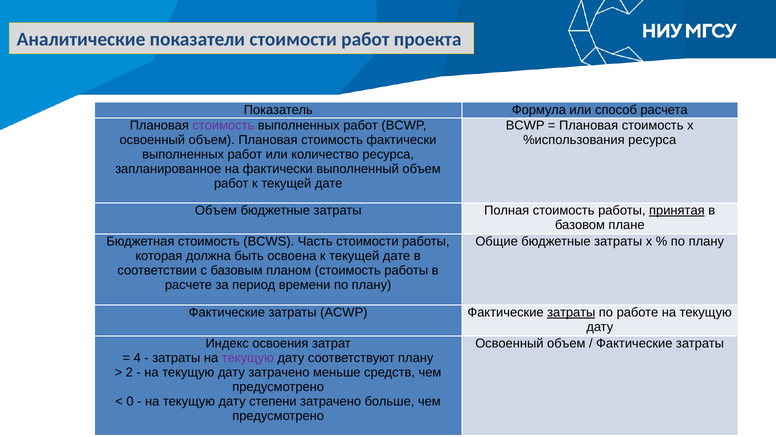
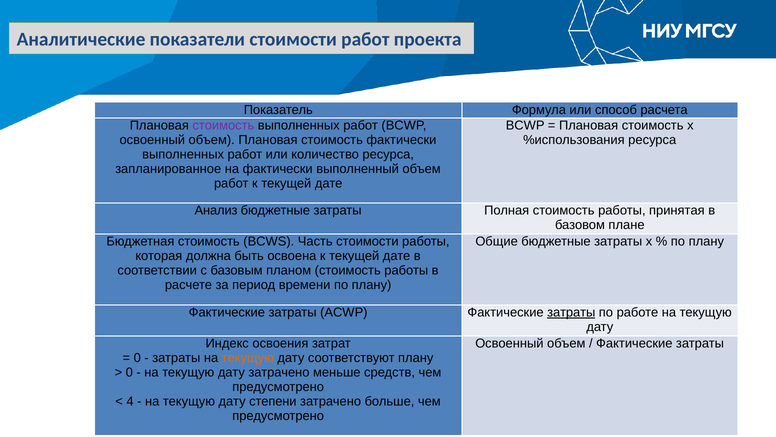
Объем: Объем -> Анализ (216, 210)
принятая underline: present -> none (677, 210)
4: 4 -> 0 (137, 358)
текущую colour: purple -> orange (248, 358)
2: 2 -> 0 (129, 372)
0: 0 -> 4 (130, 401)
